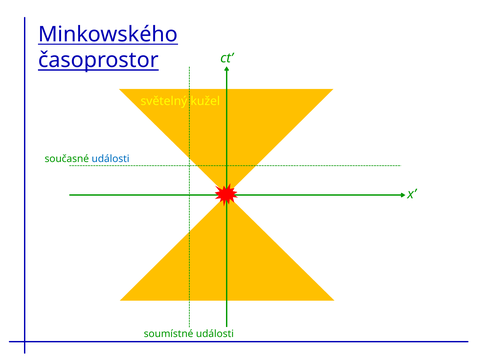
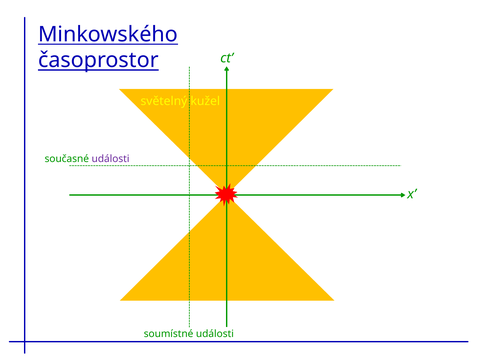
události colour: blue -> purple (111, 159)
